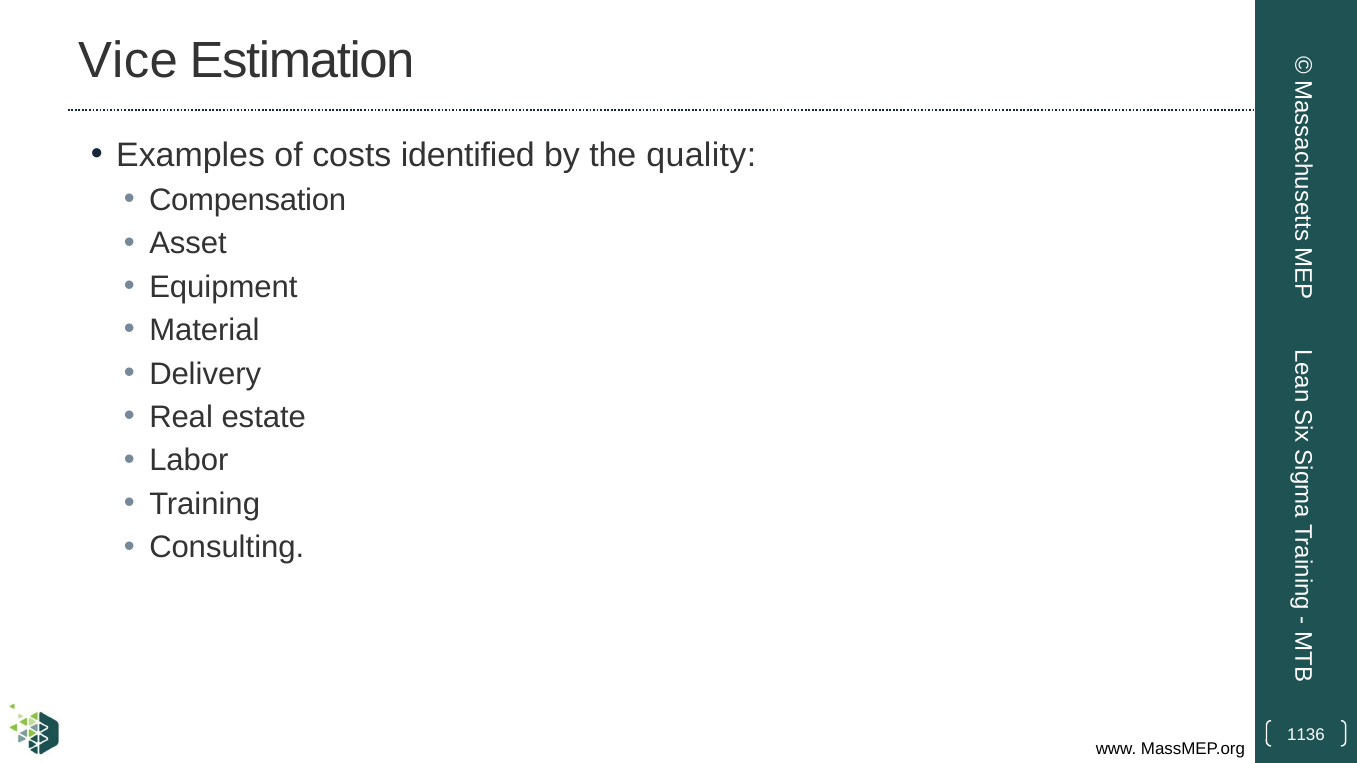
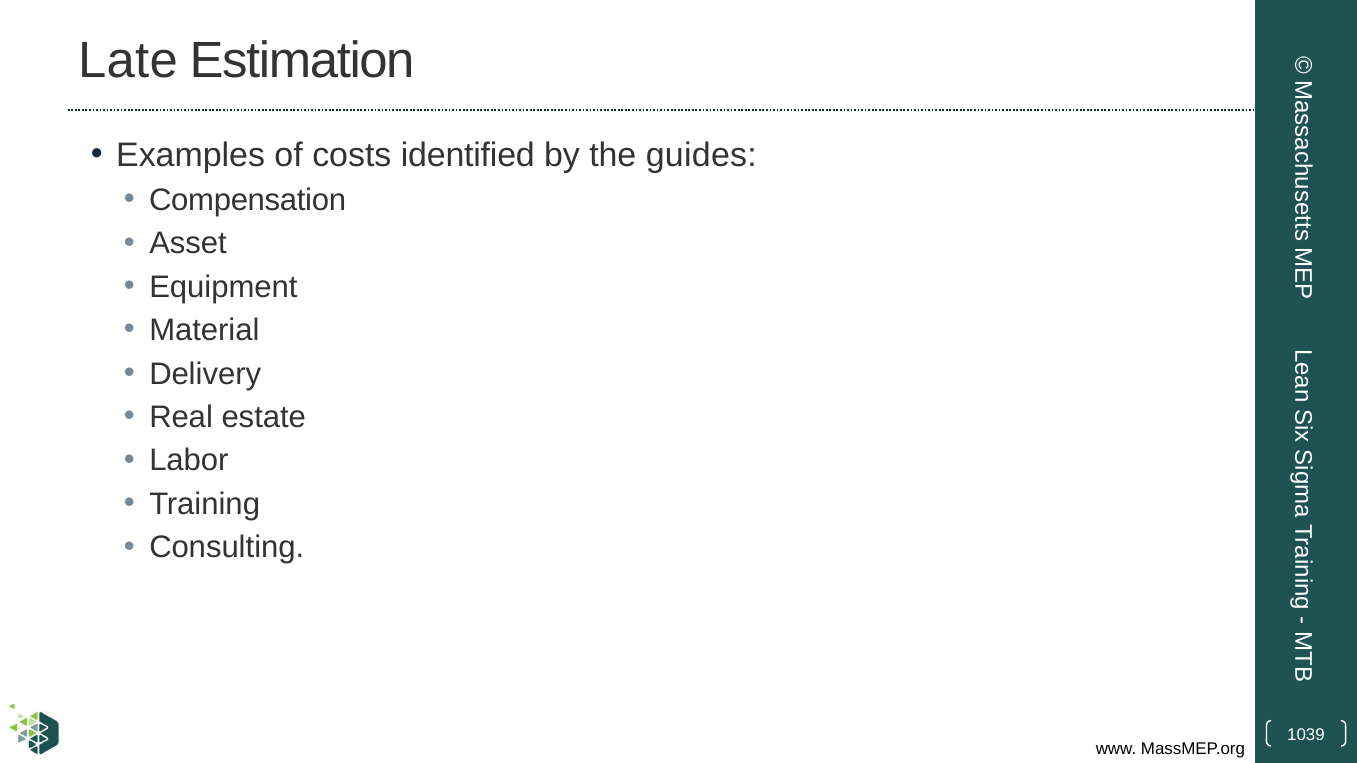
Vice: Vice -> Late (128, 60)
quality: quality -> guides (701, 155)
1136: 1136 -> 1039 (1306, 735)
